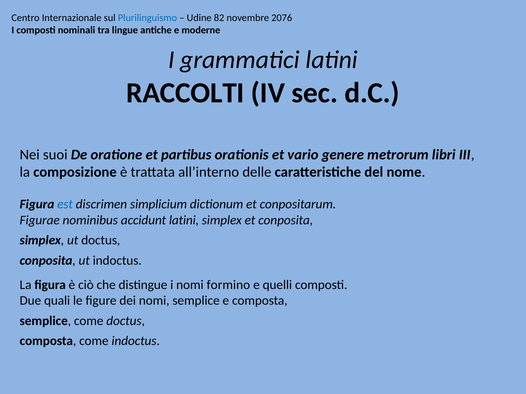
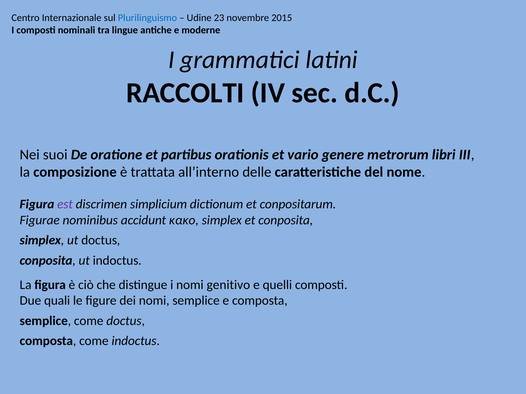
82: 82 -> 23 (219, 18)
2076: 2076 -> 2015 (282, 18)
est colour: blue -> purple (65, 205)
accidunt latini: latini -> κακο (184, 220)
formino: formino -> genitivo (228, 285)
